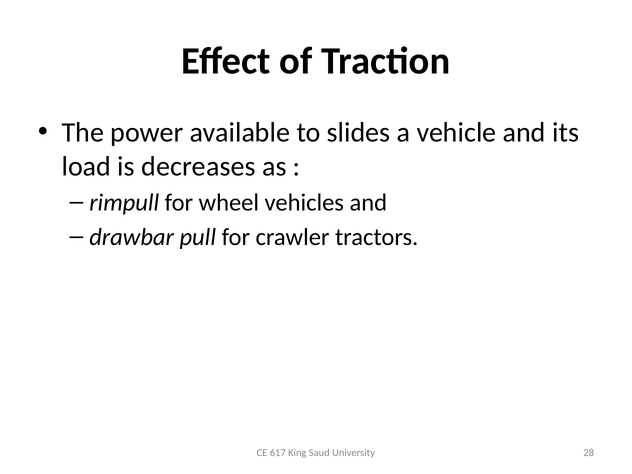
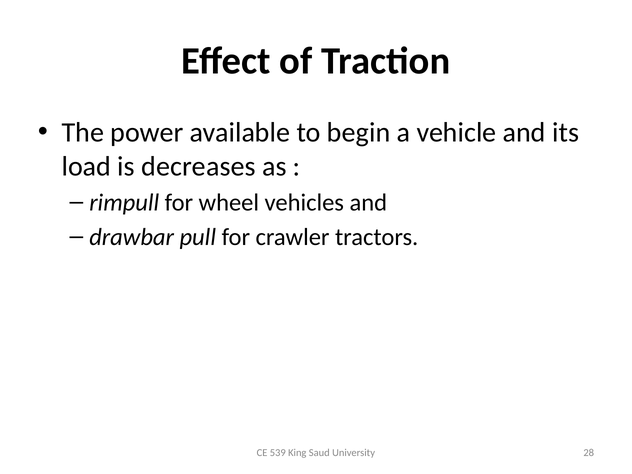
slides: slides -> begin (359, 133)
617: 617 -> 539 (278, 453)
